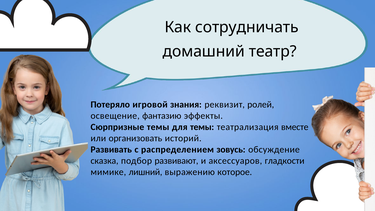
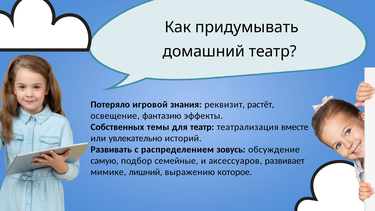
сотрудничать: сотрудничать -> придумывать (247, 27)
ролей: ролей -> растёт (261, 104)
Сюрпризные: Сюрпризные -> Собственных (117, 127)
для темы: темы -> театр (202, 127)
организовать: организовать -> увлекательно (135, 138)
сказка: сказка -> самую (105, 161)
развивают: развивают -> семейные (176, 161)
гладкости: гладкости -> развивает (285, 161)
